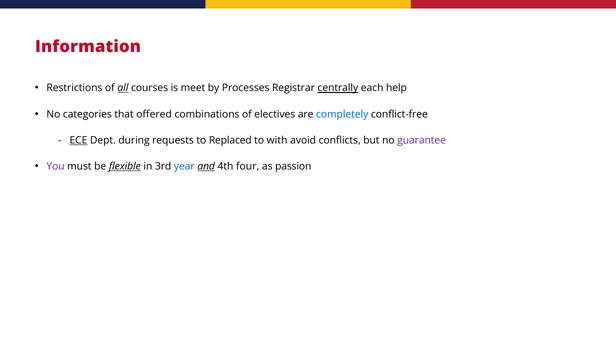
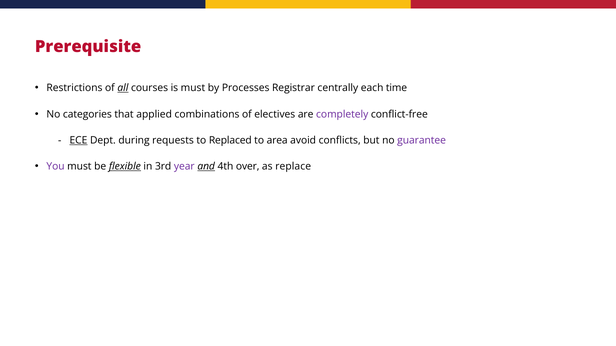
Information: Information -> Prerequisite (88, 47)
is meet: meet -> must (193, 88)
centrally underline: present -> none (338, 88)
help: help -> time (396, 88)
offered: offered -> applied (154, 114)
completely colour: blue -> purple (342, 114)
with: with -> area (277, 141)
year colour: blue -> purple (184, 167)
four: four -> over (248, 167)
passion: passion -> replace (293, 167)
